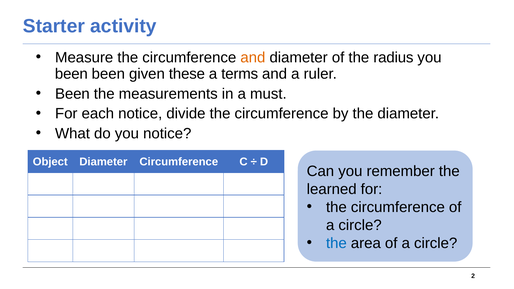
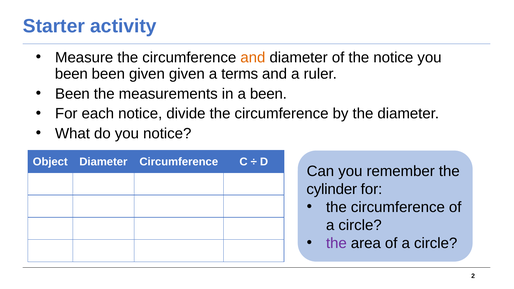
the radius: radius -> notice (393, 57)
given these: these -> given (187, 74)
a must: must -> been (268, 94)
learned: learned -> cylinder (332, 189)
the colour: blue -> purple (336, 243)
